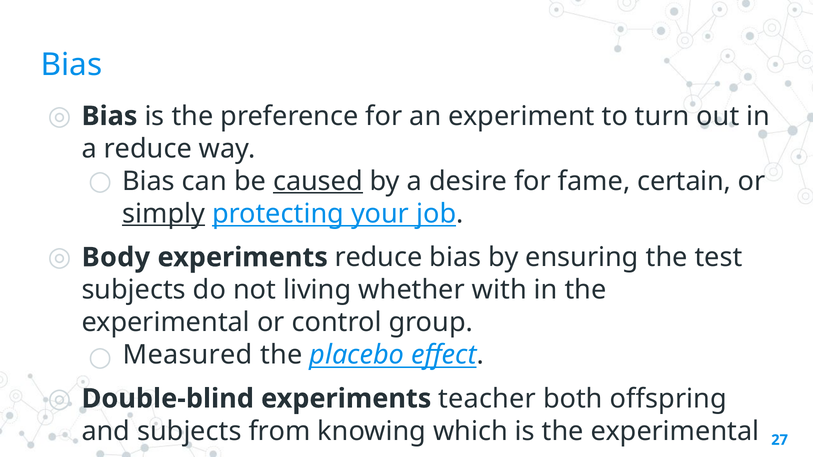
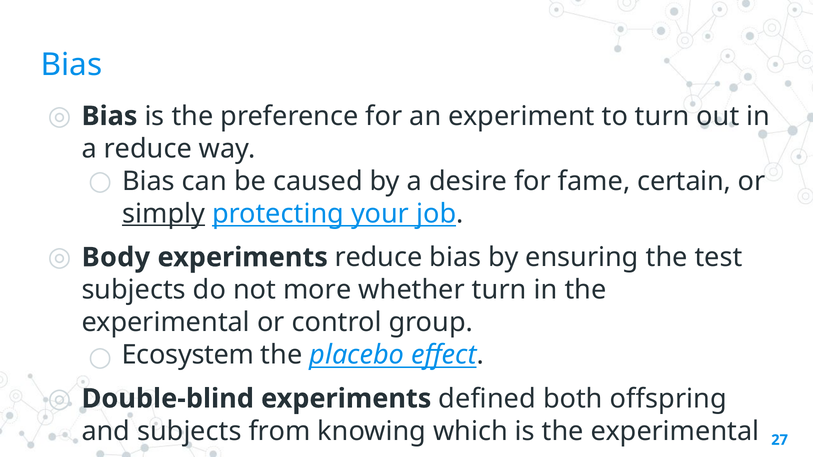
caused underline: present -> none (318, 181)
living: living -> more (317, 290)
whether with: with -> turn (499, 290)
Measured: Measured -> Ecosystem (188, 355)
teacher: teacher -> defined (487, 399)
